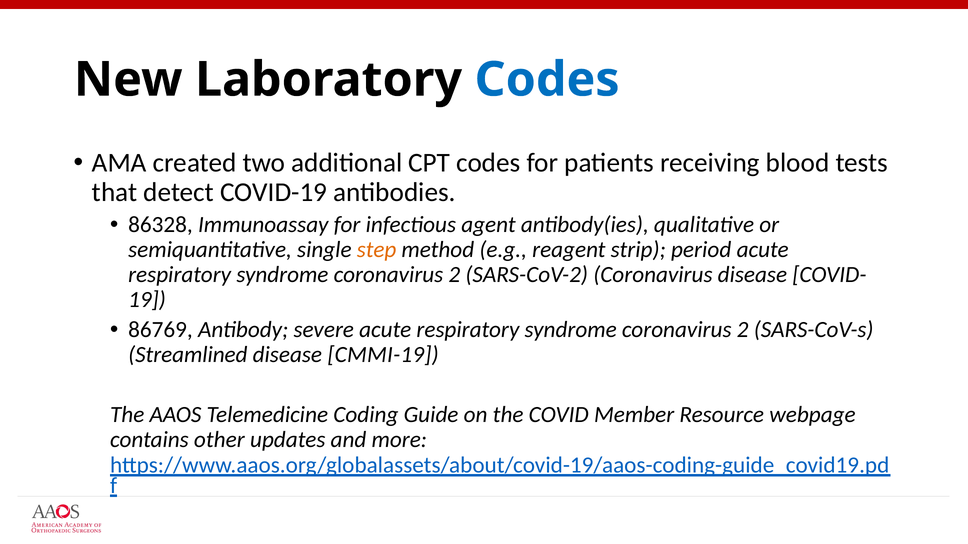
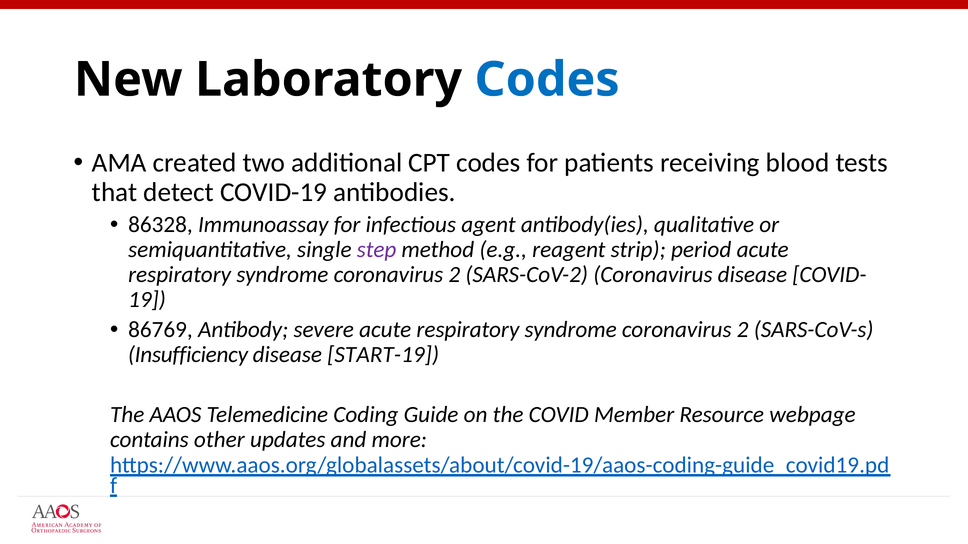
step colour: orange -> purple (377, 250)
Streamlined: Streamlined -> Insufficiency (188, 355)
CMMI-19: CMMI-19 -> START-19 (383, 355)
